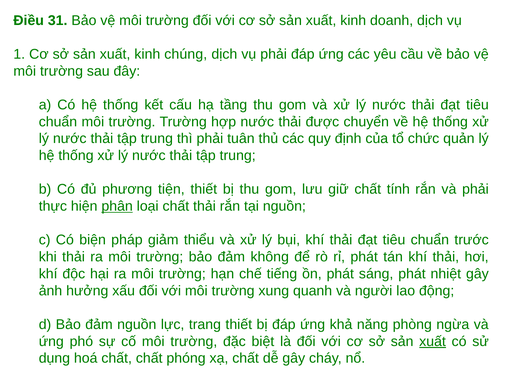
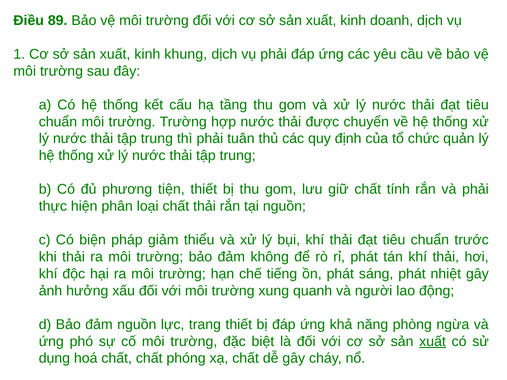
31: 31 -> 89 (58, 20)
chúng: chúng -> khung (186, 54)
phân underline: present -> none (117, 206)
